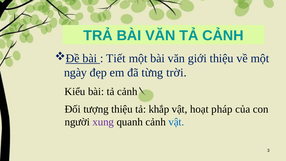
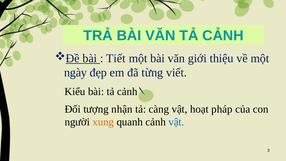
trời: trời -> viết (177, 73)
tượng thiệu: thiệu -> nhận (122, 109)
khắp: khắp -> càng (159, 109)
xung colour: purple -> orange (103, 122)
